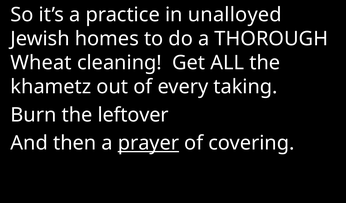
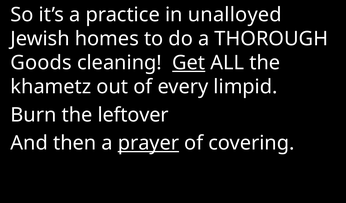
Wheat: Wheat -> Goods (41, 63)
Get underline: none -> present (189, 63)
taking: taking -> limpid (246, 87)
